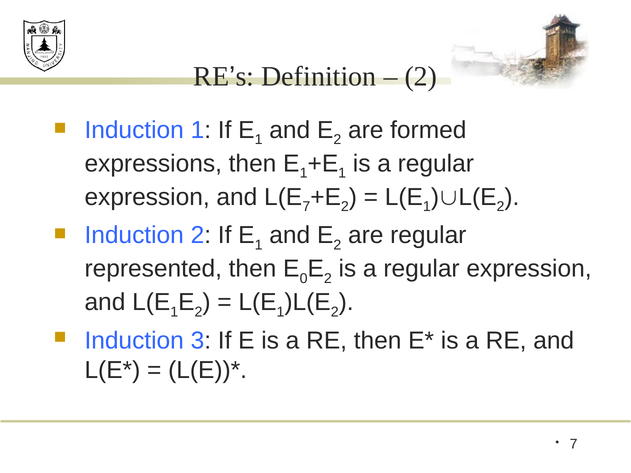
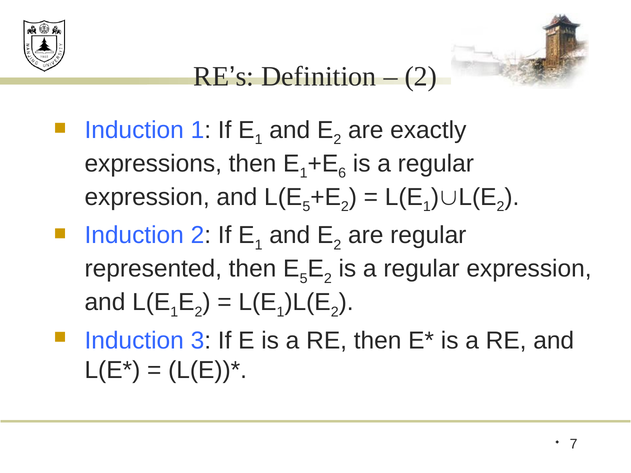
formed: formed -> exactly (428, 130)
1: 1 -> 6 (342, 173)
L(E 7: 7 -> 5 (306, 207)
E 0: 0 -> 5 (304, 279)
